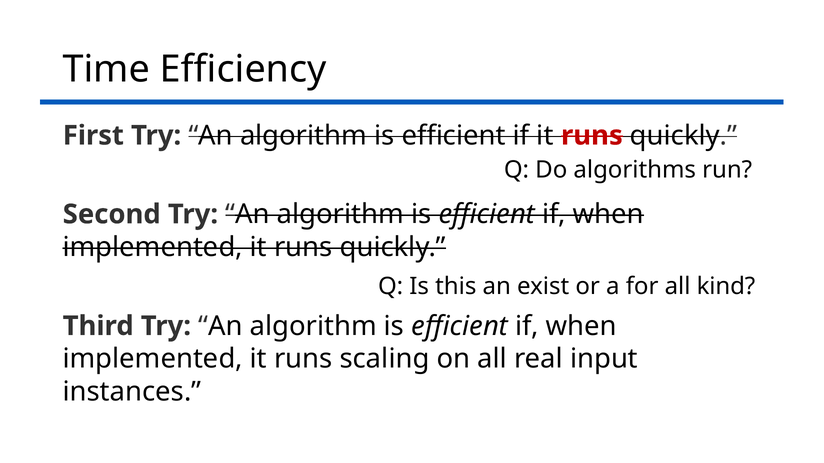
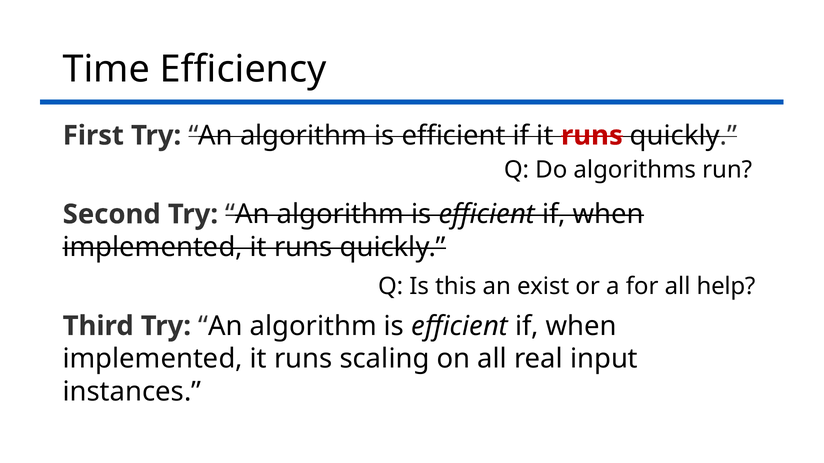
kind: kind -> help (726, 287)
